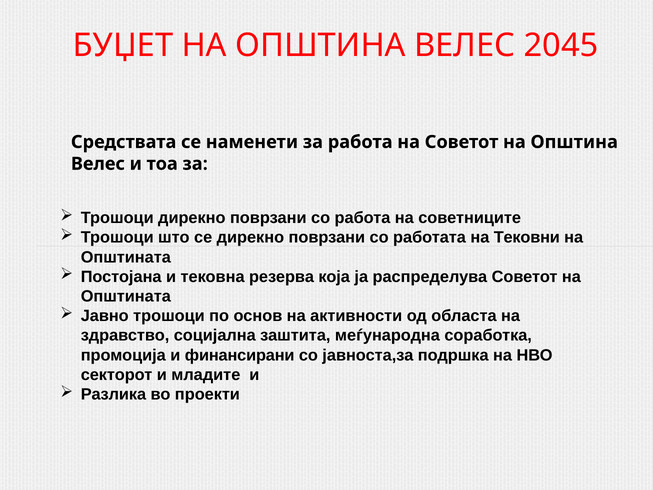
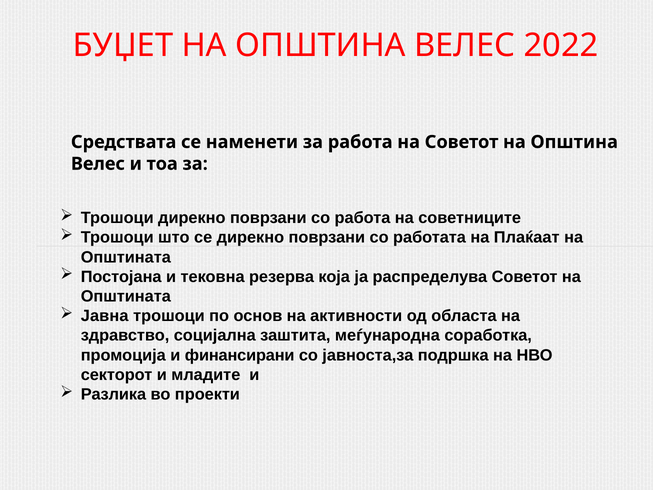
2045: 2045 -> 2022 (561, 46)
Тековни: Тековни -> Плаќаат (527, 237)
Јавно: Јавно -> Јавна (105, 316)
